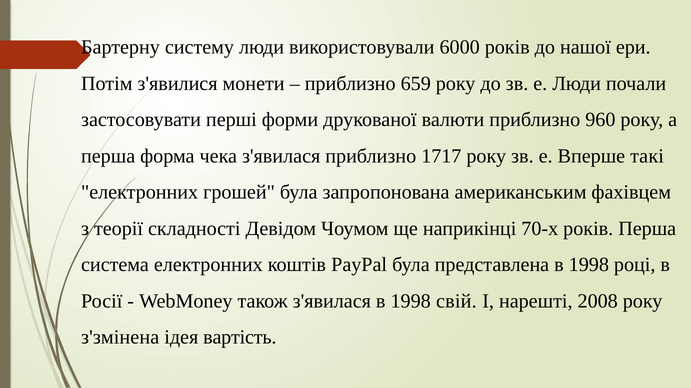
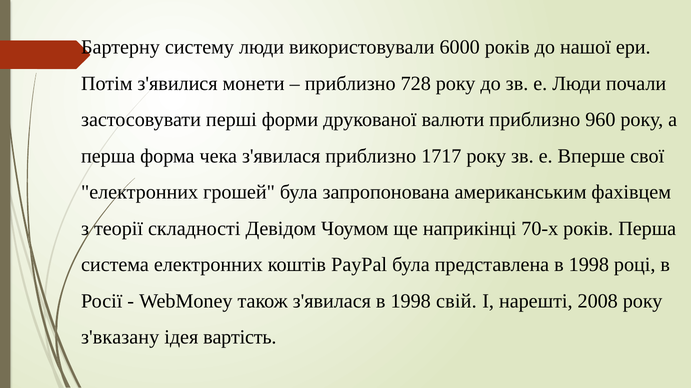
659: 659 -> 728 (416, 84)
такі: такі -> свої (647, 156)
з'змінена: з'змінена -> з'вказану (120, 338)
